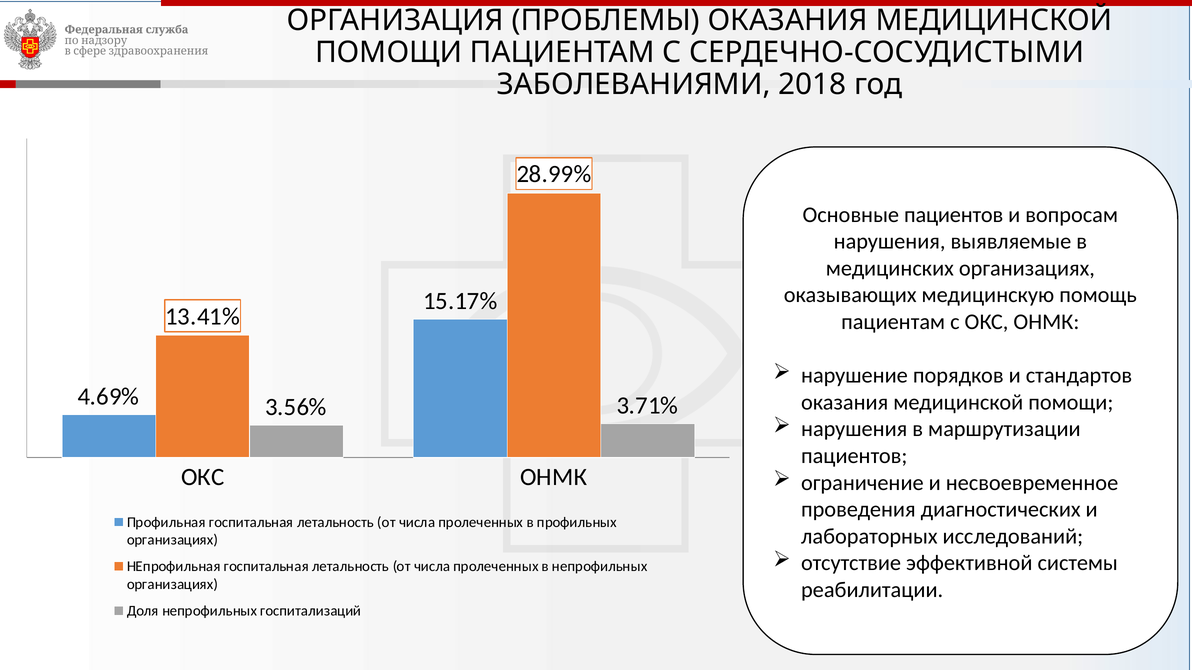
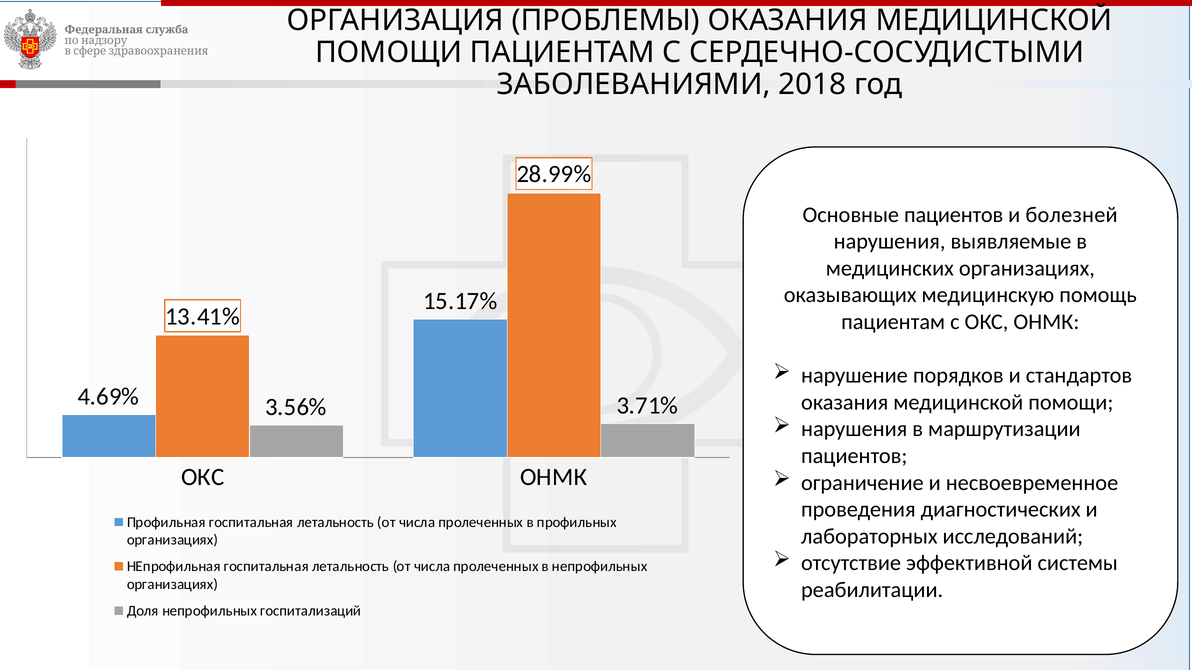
вопросам: вопросам -> болезней (1072, 215)
